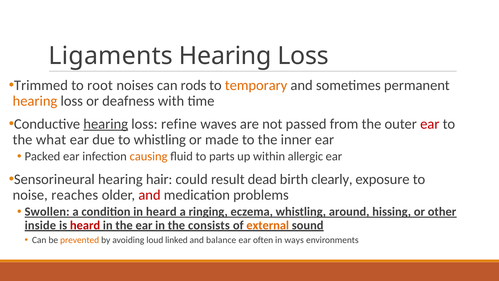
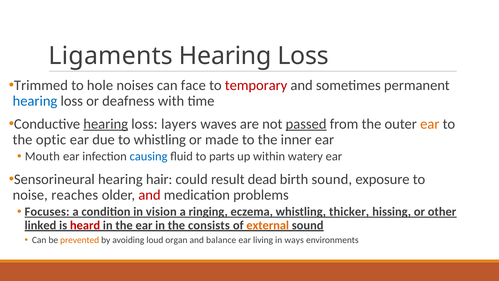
root: root -> hole (100, 85)
rods: rods -> face (193, 85)
temporary colour: orange -> red (256, 85)
hearing colour: orange -> blue (35, 101)
refine: refine -> layers (179, 124)
passed underline: none -> present (306, 124)
ear colour: red -> orange (430, 124)
what: what -> optic (51, 140)
Packed: Packed -> Mouth (42, 156)
causing colour: orange -> blue (149, 156)
allergic: allergic -> watery (305, 156)
birth clearly: clearly -> sound (332, 179)
Swollen: Swollen -> Focuses (47, 212)
in heard: heard -> vision (161, 212)
around: around -> thicker (349, 212)
inside: inside -> linked (40, 225)
linked: linked -> organ (176, 240)
often: often -> living (263, 240)
